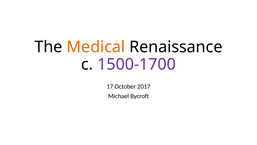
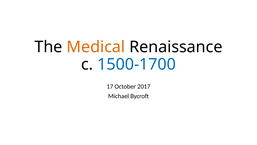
1500-1700 colour: purple -> blue (137, 64)
